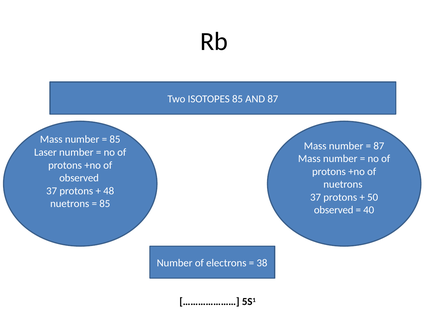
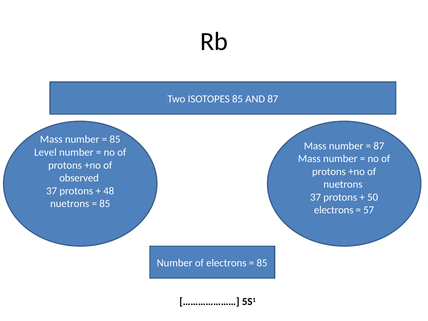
Laser: Laser -> Level (45, 152)
observed: observed -> electrons (334, 210)
40: 40 -> 57 (369, 210)
38: 38 -> 85 (262, 263)
